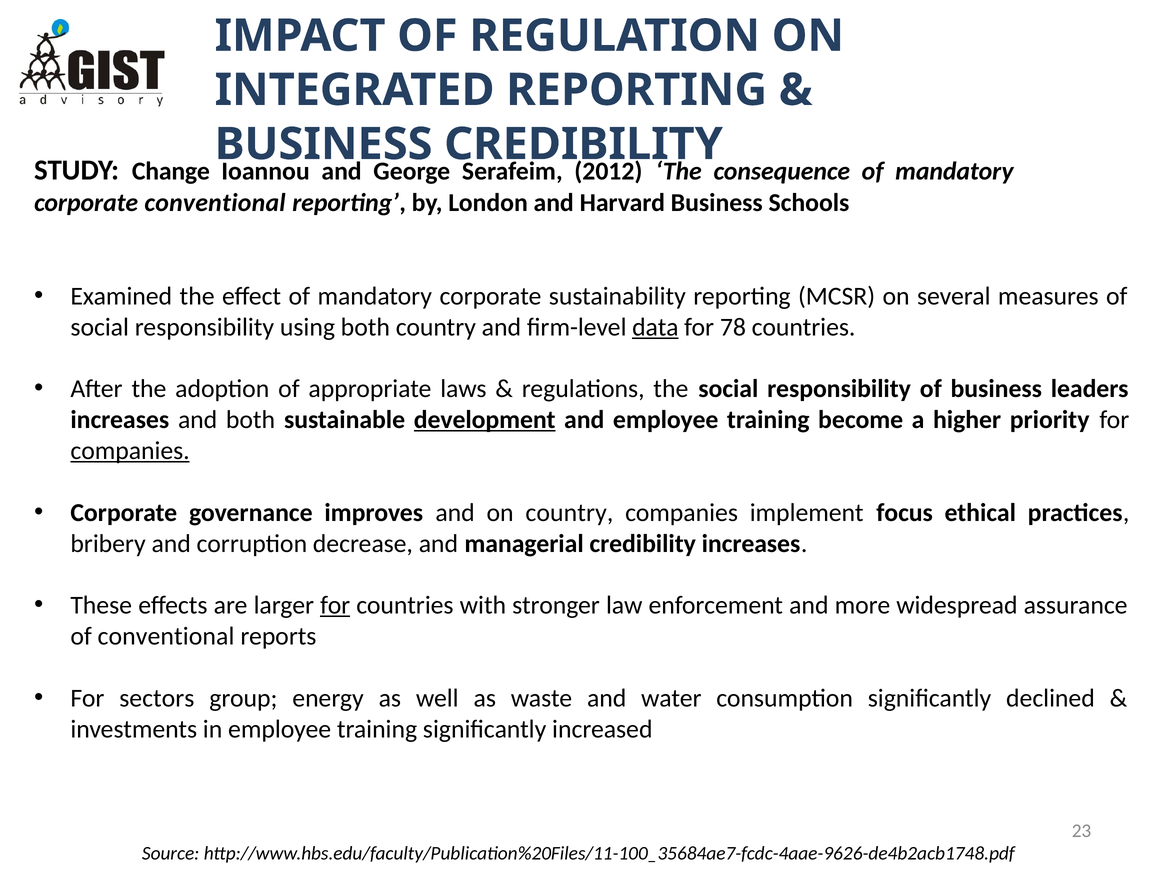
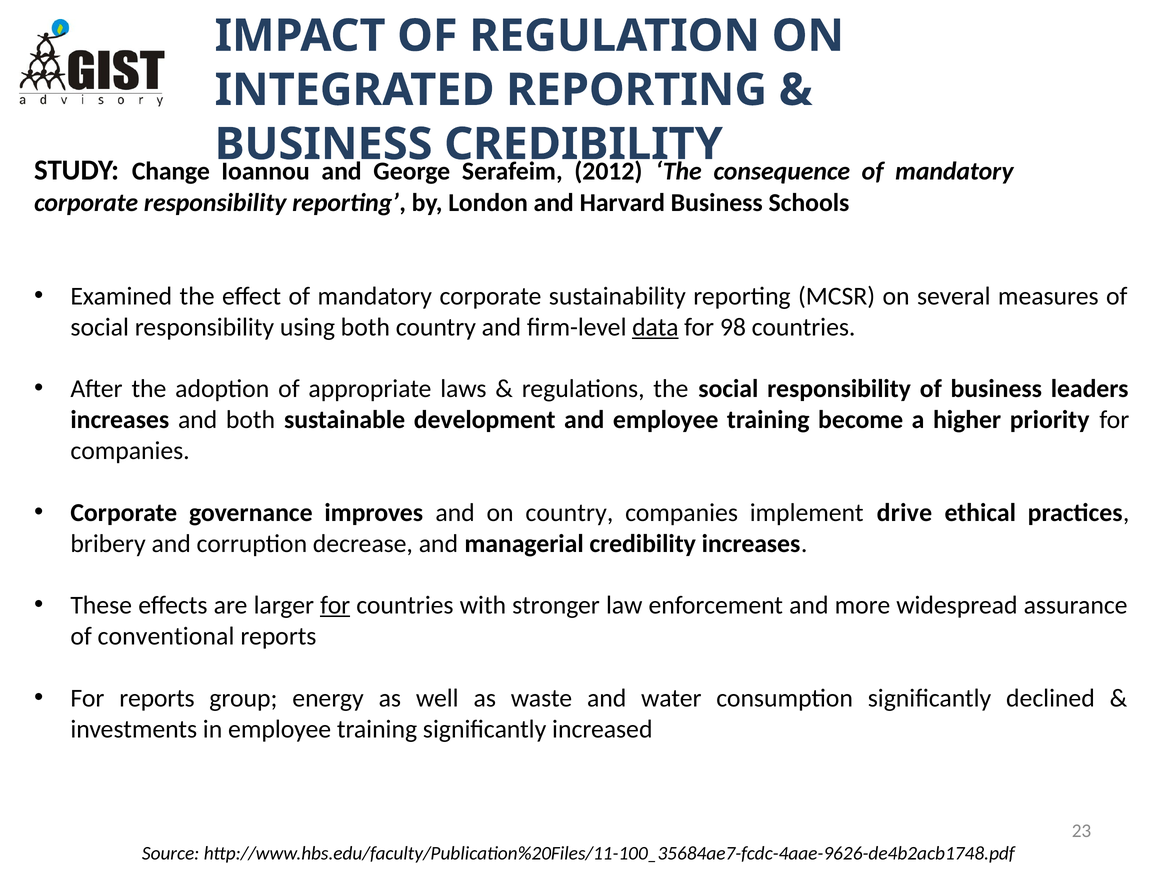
corporate conventional: conventional -> responsibility (215, 203)
78: 78 -> 98 (733, 327)
development underline: present -> none (485, 420)
companies underline: present -> none (130, 451)
focus: focus -> drive (904, 513)
For sectors: sectors -> reports (157, 699)
